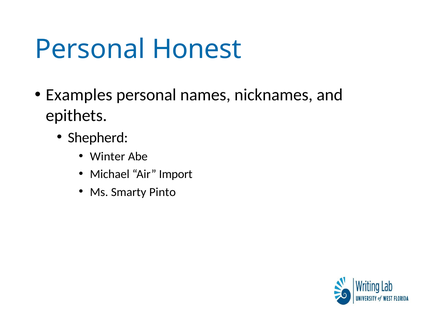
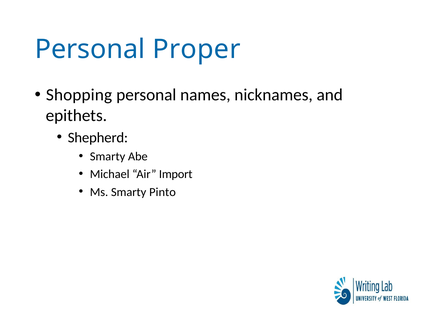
Honest: Honest -> Proper (197, 49)
Examples: Examples -> Shopping (79, 95)
Winter: Winter -> Smarty (108, 157)
